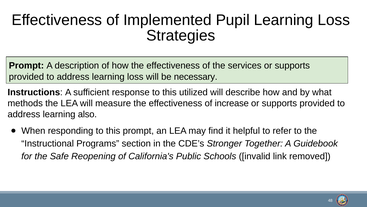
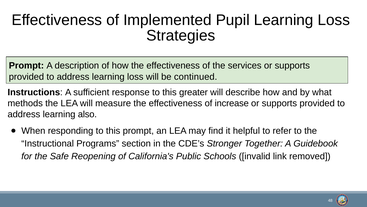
necessary: necessary -> continued (196, 77)
utilized: utilized -> greater (193, 92)
